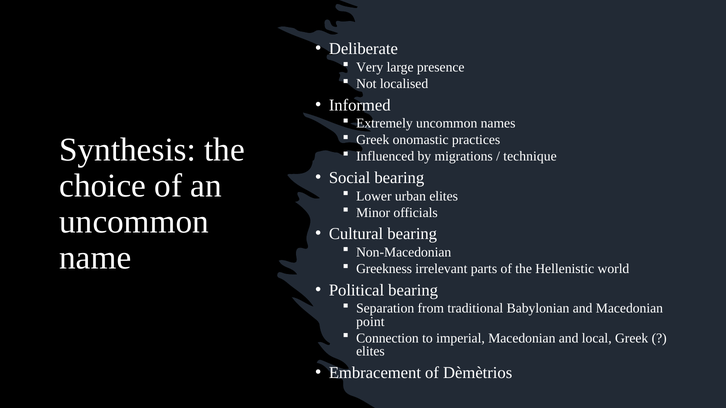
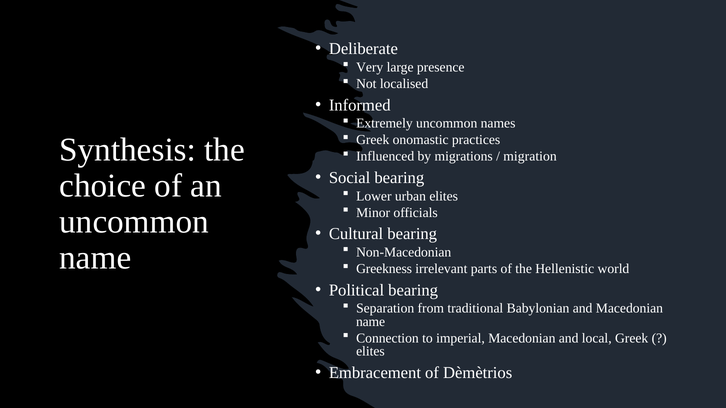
technique: technique -> migration (530, 157)
point: point -> name (371, 322)
